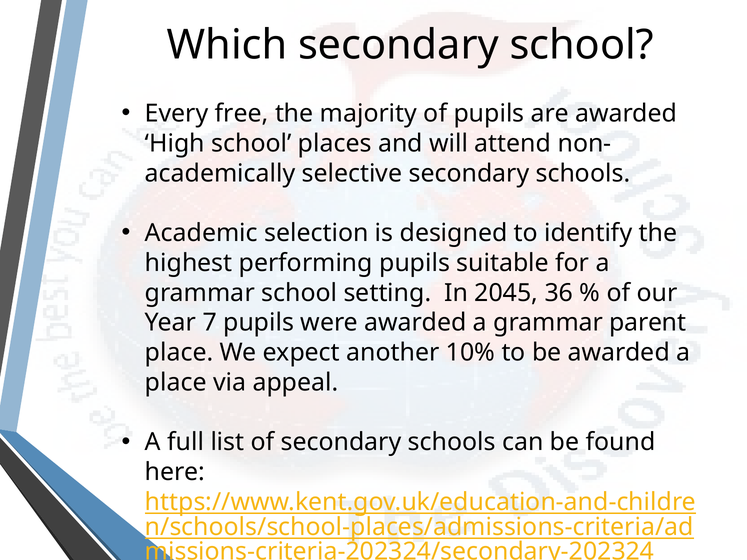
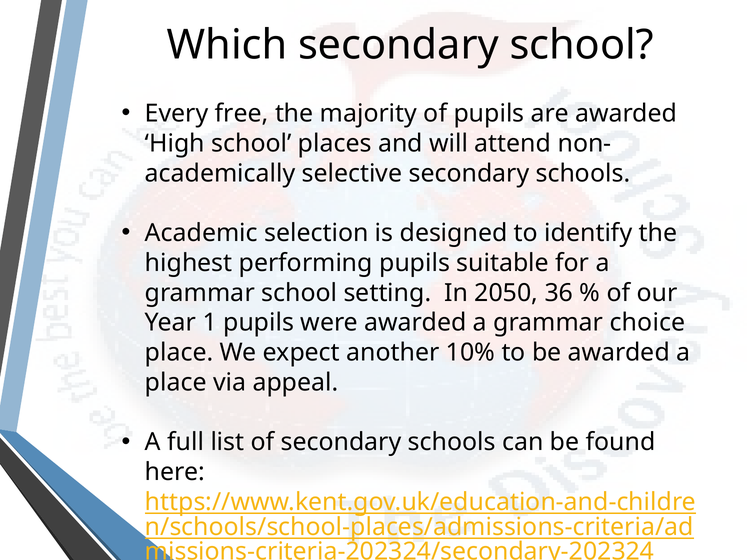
2045: 2045 -> 2050 (506, 293)
7: 7 -> 1 (210, 323)
parent: parent -> choice (647, 323)
